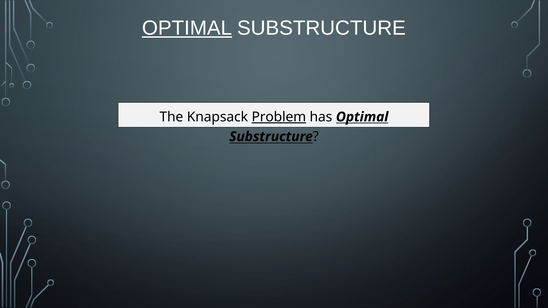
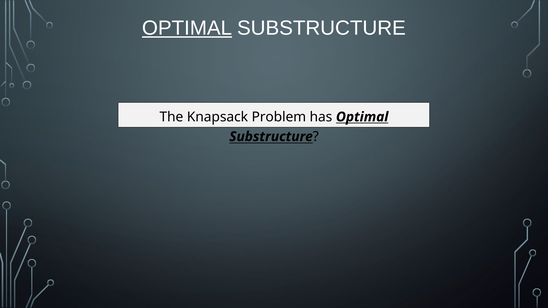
Problem underline: present -> none (279, 117)
